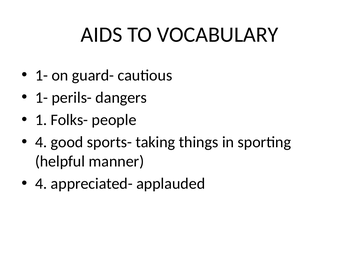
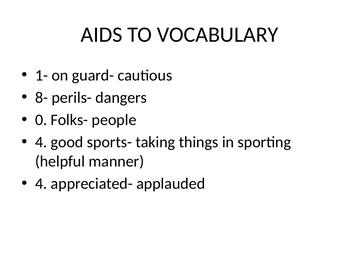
1-: 1- -> 8- (41, 98)
1: 1 -> 0 (41, 120)
